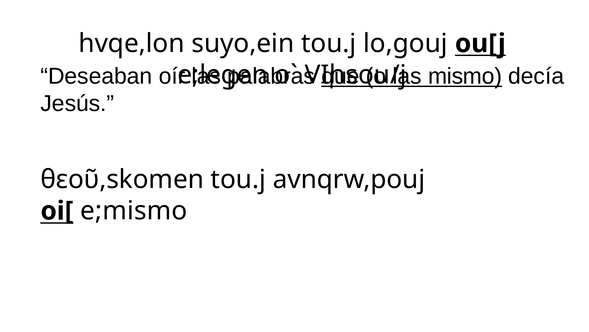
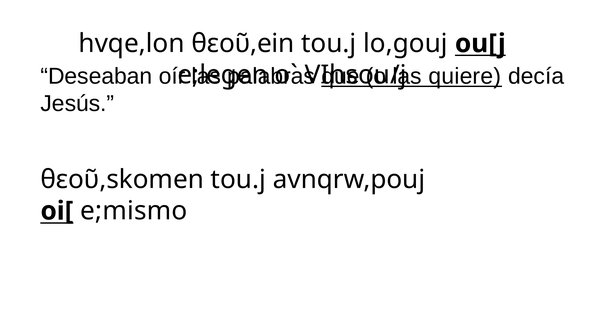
suyo,ein: suyo,ein -> θεοῦ,ein (243, 43)
mismo: mismo -> quiere (465, 76)
